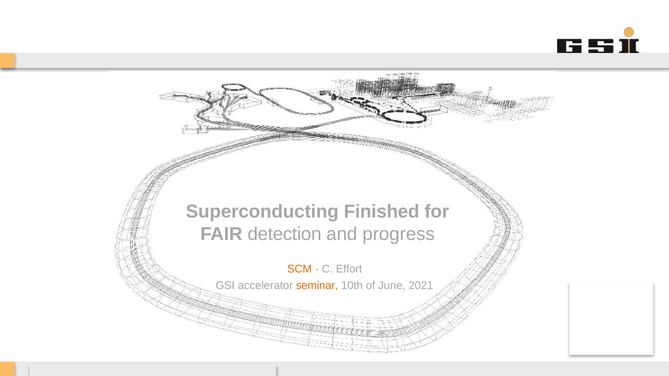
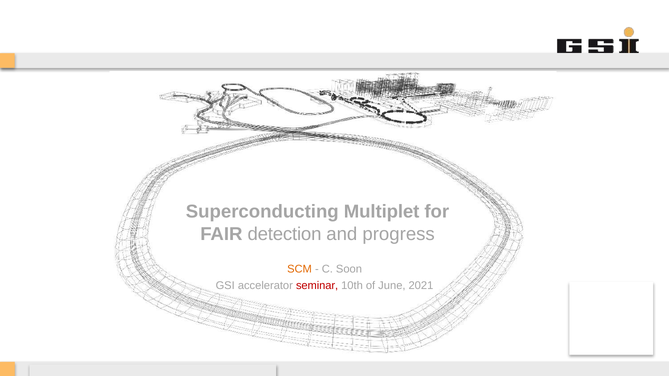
Finished: Finished -> Multiplet (382, 212)
Effort: Effort -> Soon (349, 269)
seminar colour: orange -> red (317, 286)
